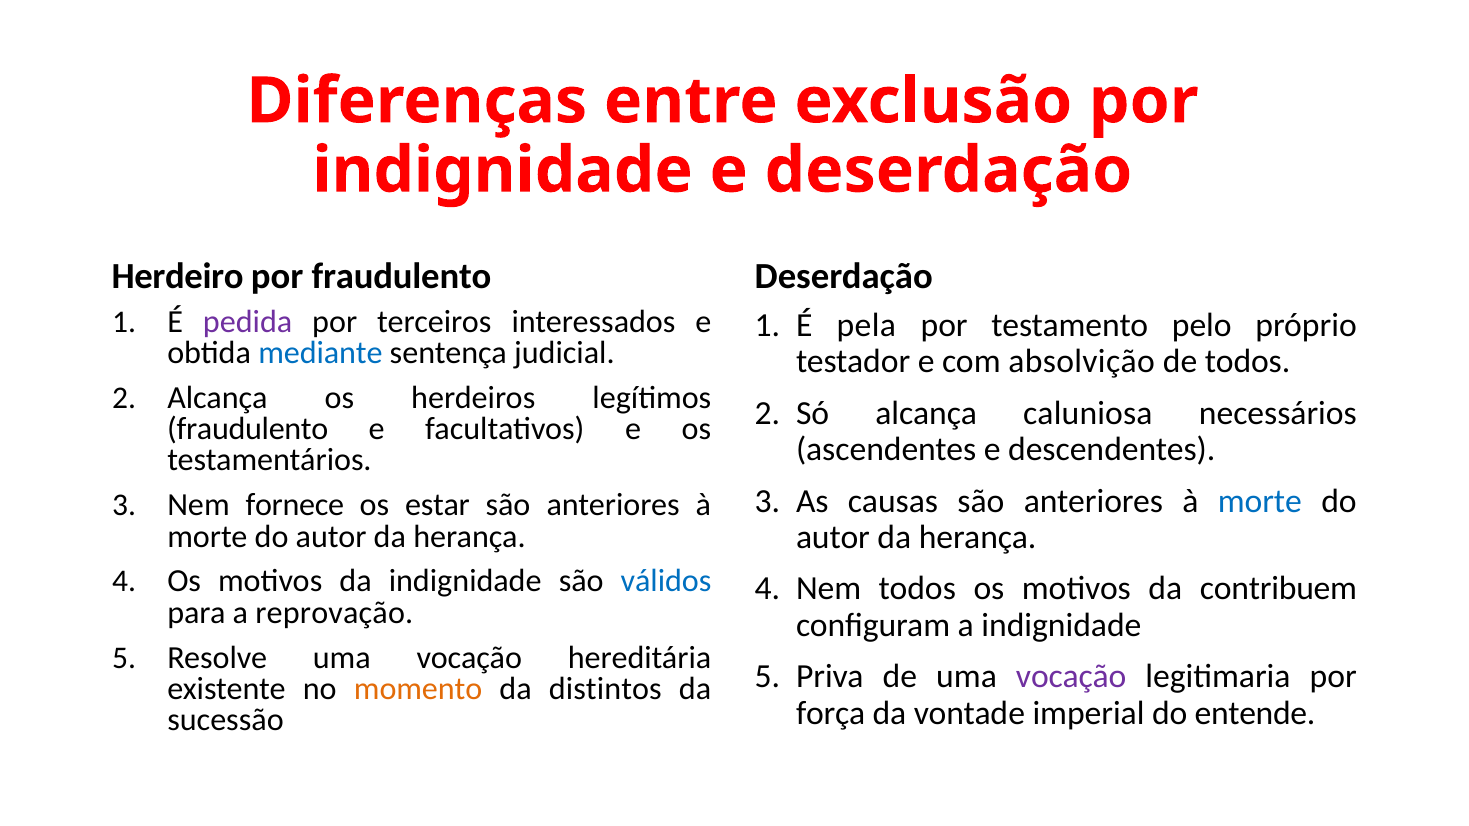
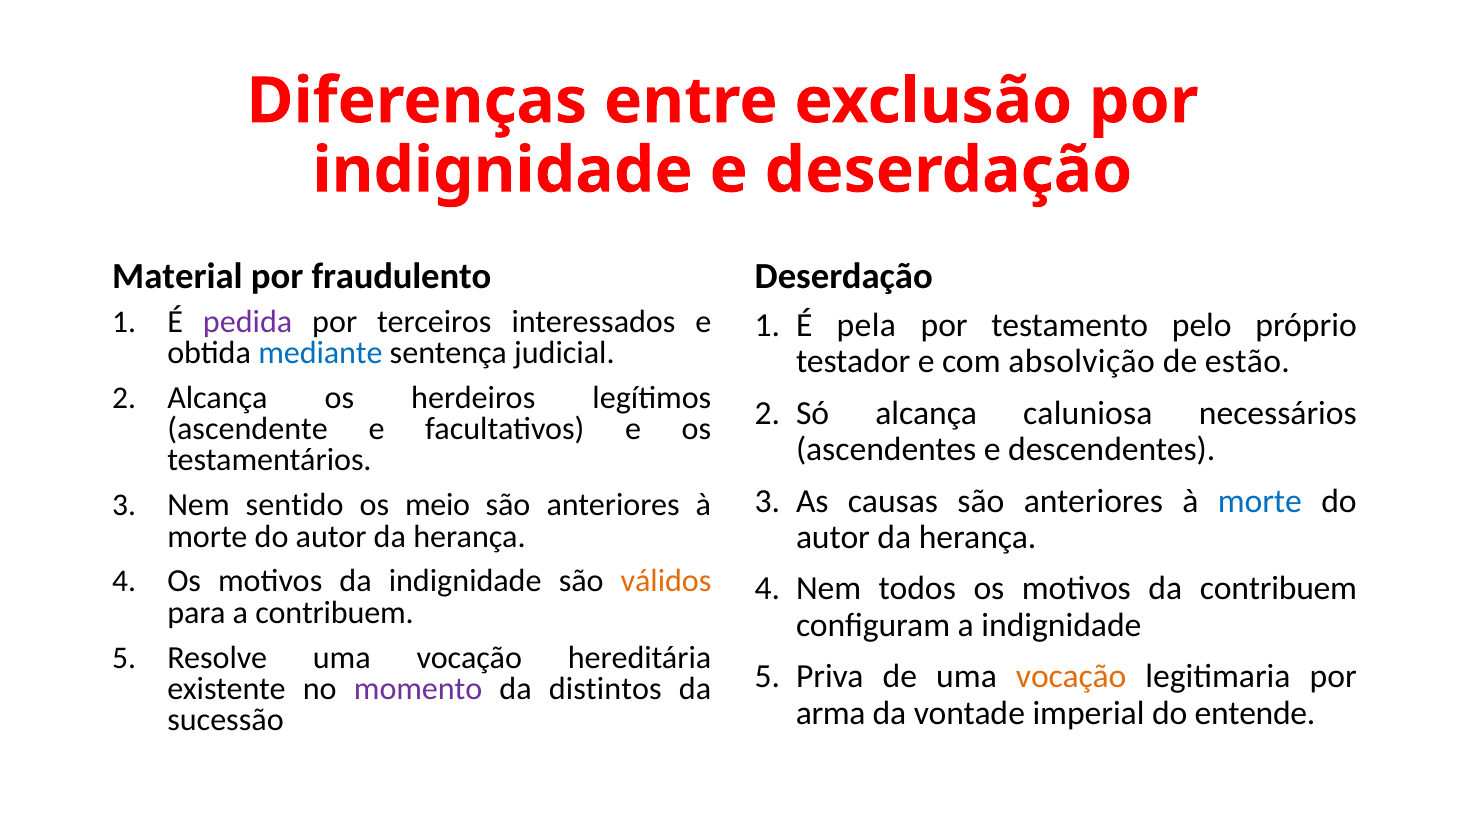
Herdeiro: Herdeiro -> Material (177, 276)
de todos: todos -> estão (1247, 362)
fraudulento: fraudulento -> ascendente (248, 429)
fornece: fornece -> sentido (295, 505)
estar: estar -> meio (438, 505)
válidos colour: blue -> orange (666, 582)
a reprovação: reprovação -> contribuem (334, 613)
vocação colour: purple -> orange (1071, 677)
momento colour: orange -> purple (418, 689)
força: força -> arma (831, 713)
